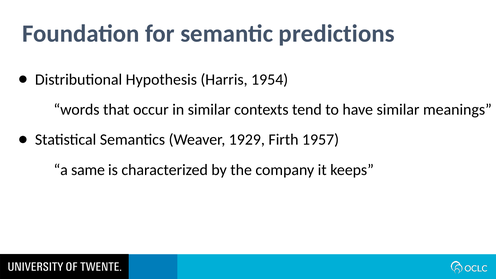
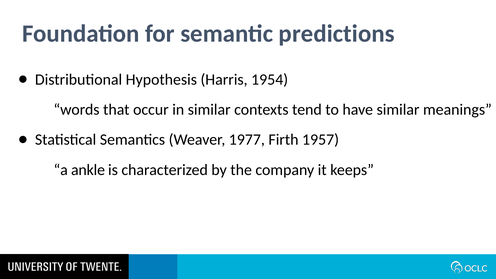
1929: 1929 -> 1977 (247, 140)
same: same -> ankle (88, 170)
